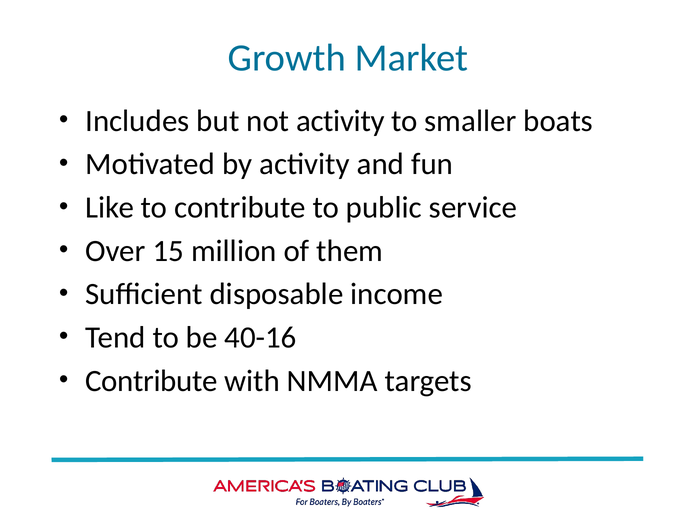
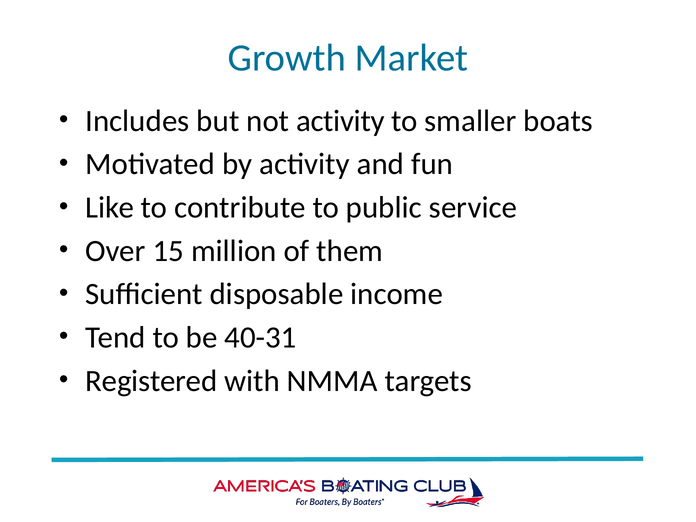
40-16: 40-16 -> 40-31 (261, 338)
Contribute: Contribute -> Registered (151, 381)
